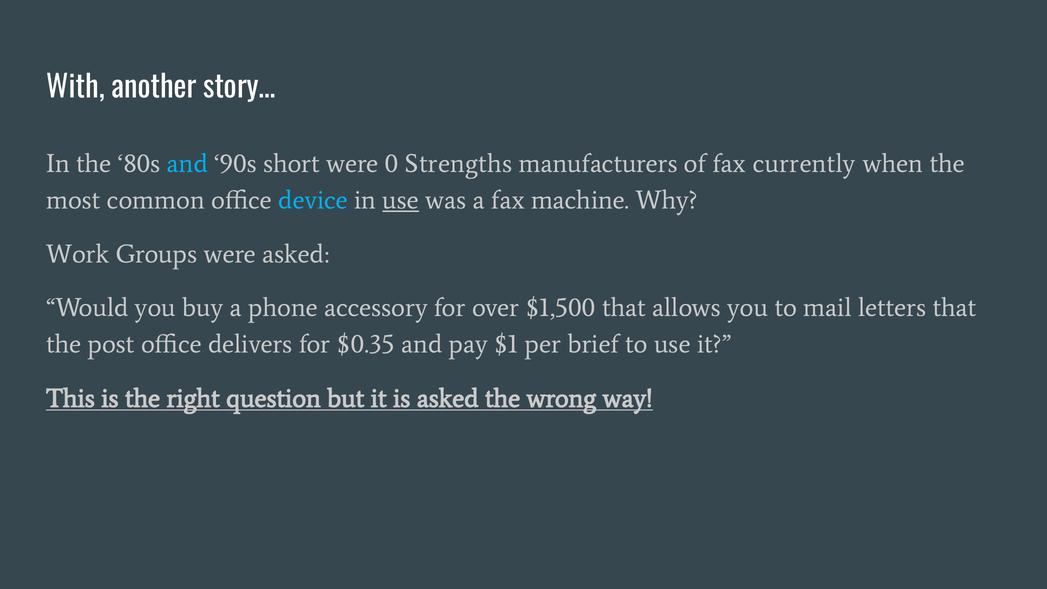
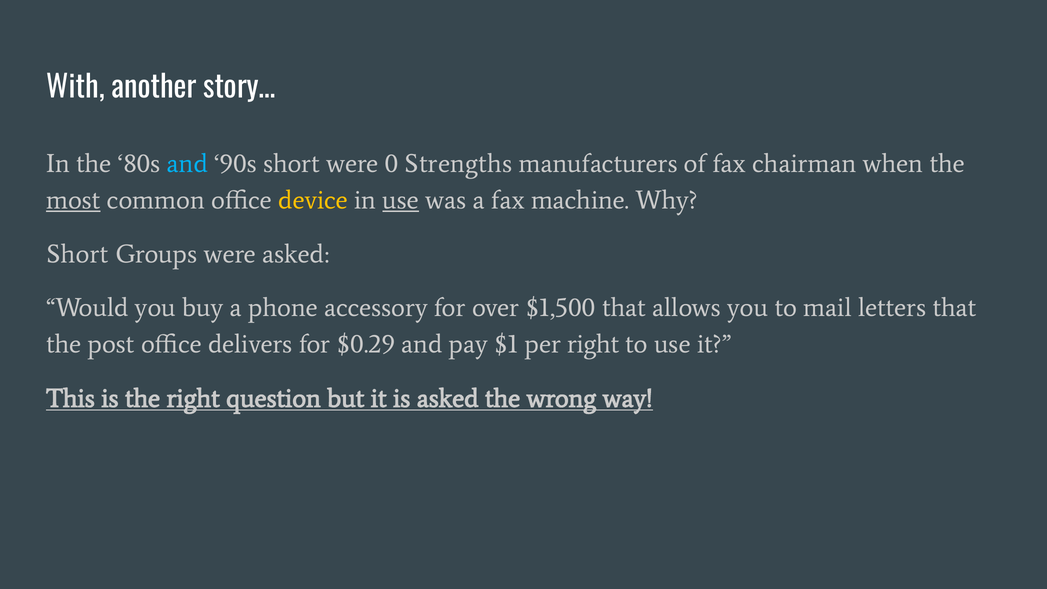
currently: currently -> chairman (804, 163)
most underline: none -> present (73, 200)
device colour: light blue -> yellow (313, 200)
Work: Work -> Short (77, 254)
$0.35: $0.35 -> $0.29 (366, 344)
per brief: brief -> right (593, 344)
